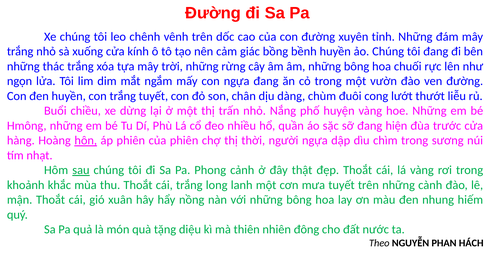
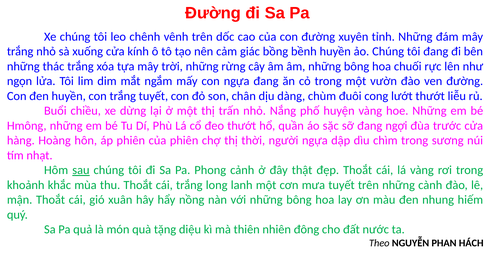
đeo nhiều: nhiều -> thướt (242, 126)
hiện: hiện -> ngợi (396, 126)
hôn underline: present -> none (86, 141)
